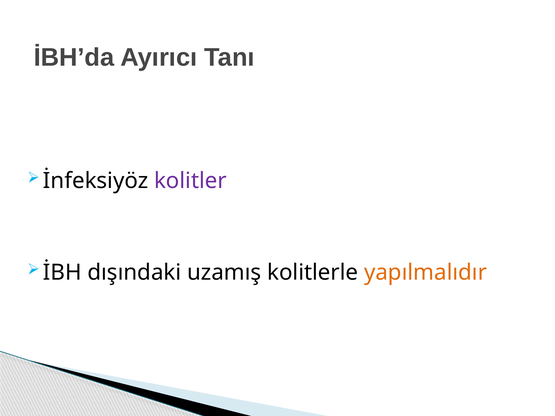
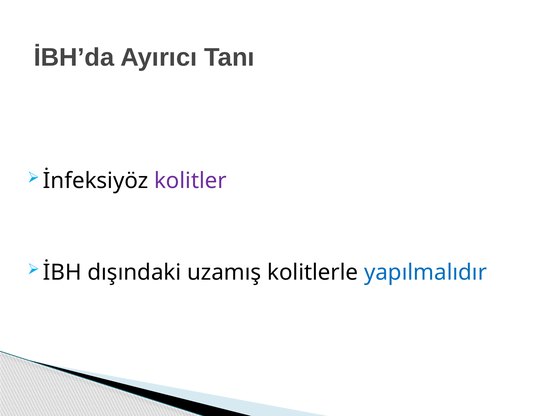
yapılmalıdır colour: orange -> blue (425, 273)
